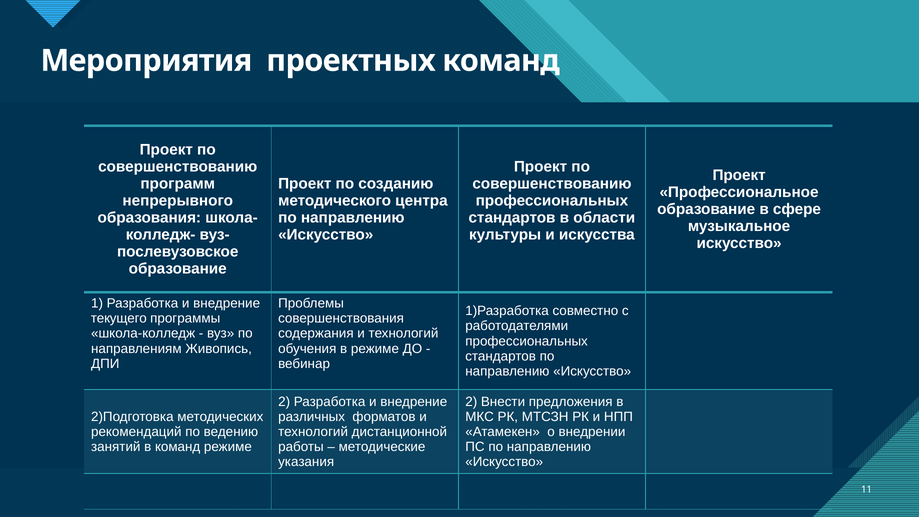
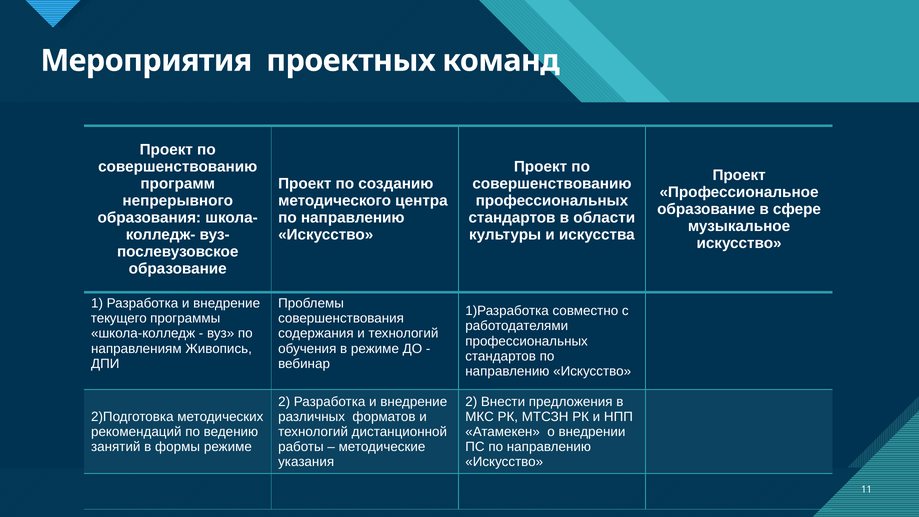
в команд: команд -> формы (178, 447)
